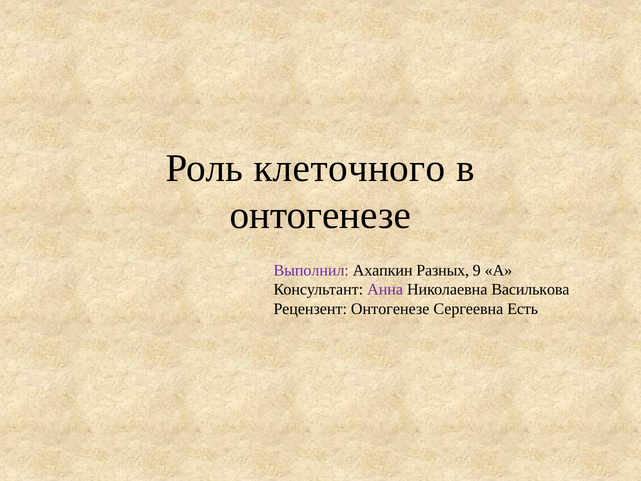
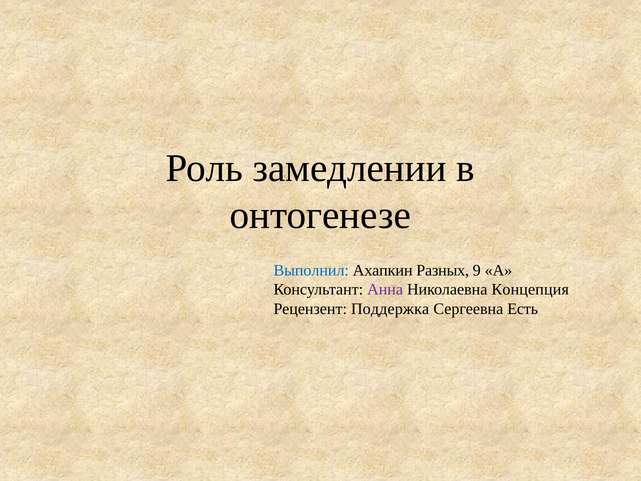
клеточного: клеточного -> замедлении (350, 168)
Выполнил colour: purple -> blue (311, 270)
Василькова: Василькова -> Концепция (530, 290)
Рецензент Онтогенезе: Онтогенезе -> Поддержка (390, 309)
